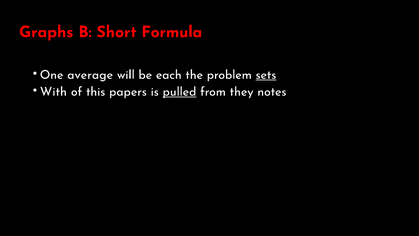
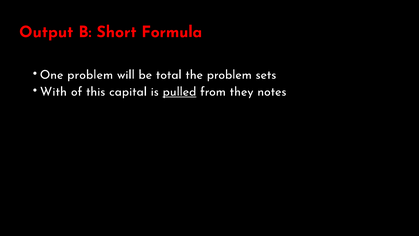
Graphs: Graphs -> Output (46, 32)
One average: average -> problem (90, 75)
each: each -> total (169, 75)
sets underline: present -> none (266, 75)
papers: papers -> capital (128, 91)
